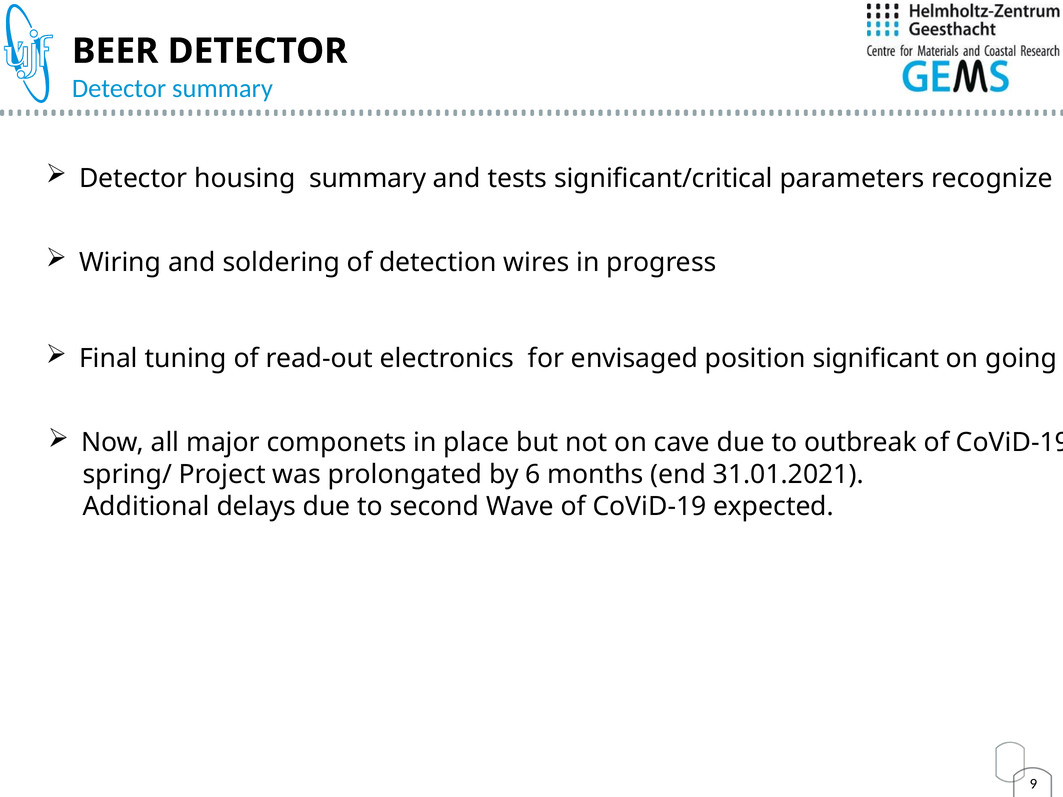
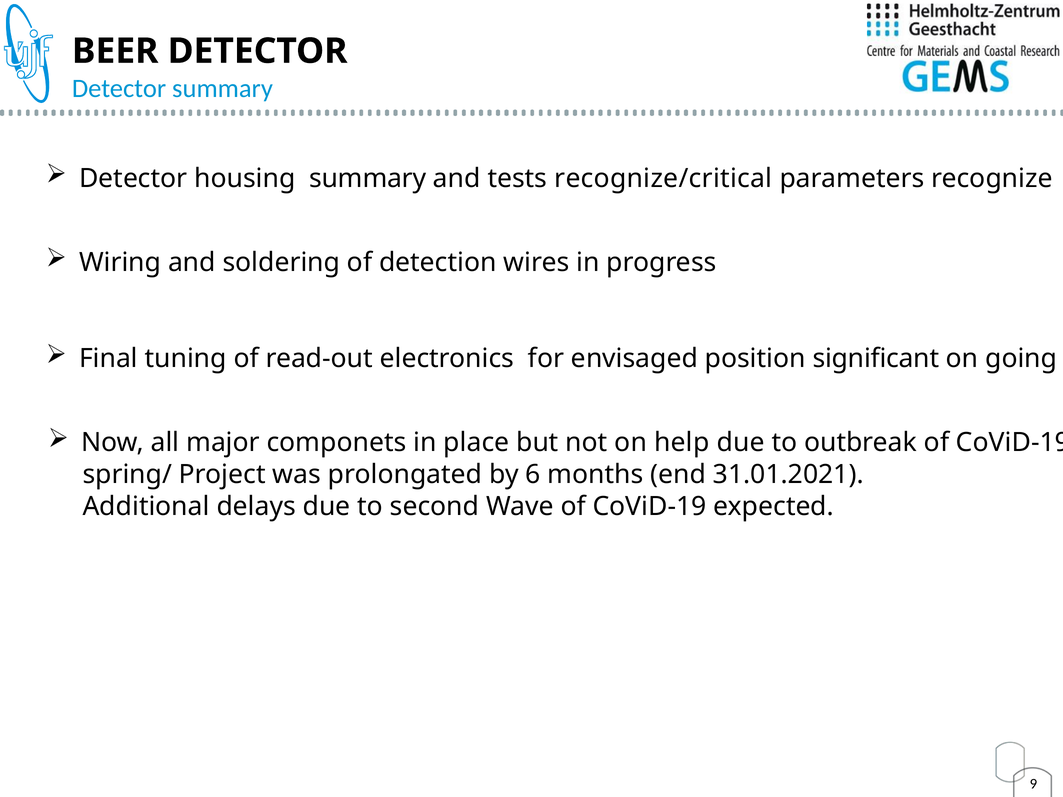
significant/critical: significant/critical -> recognize/critical (663, 178)
cave: cave -> help (682, 443)
